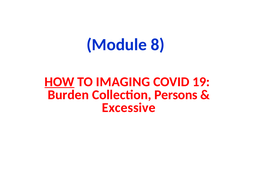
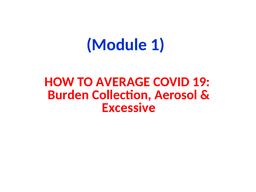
8: 8 -> 1 (158, 45)
HOW underline: present -> none (59, 82)
IMAGING: IMAGING -> AVERAGE (123, 82)
Persons: Persons -> Aerosol (176, 95)
